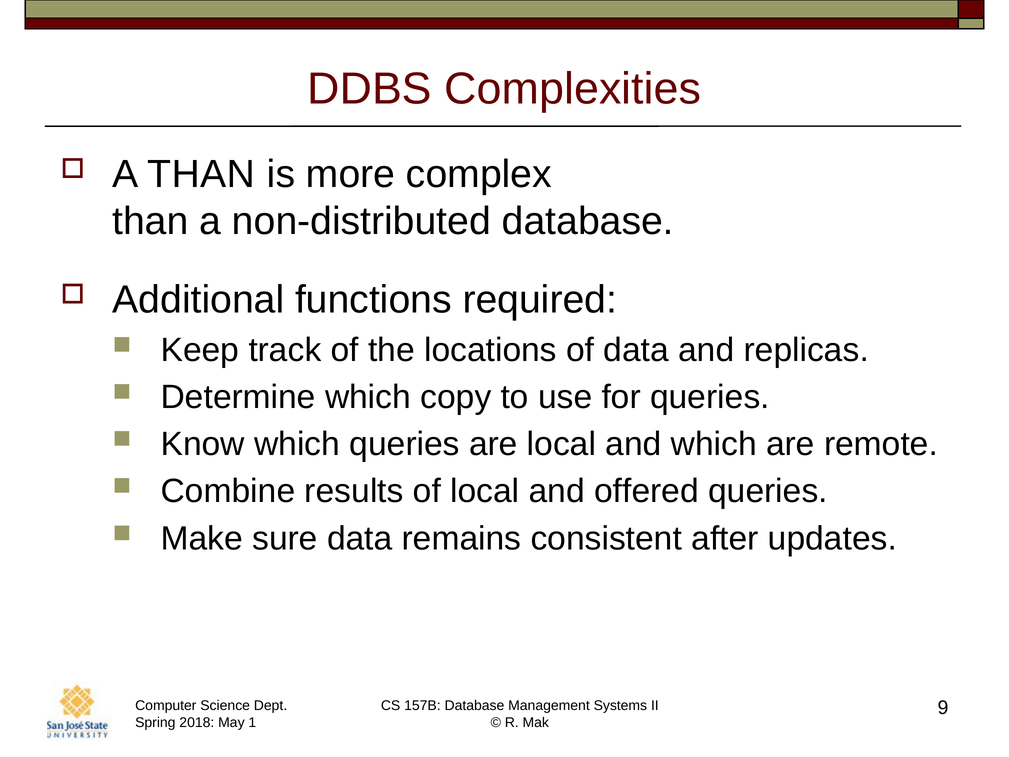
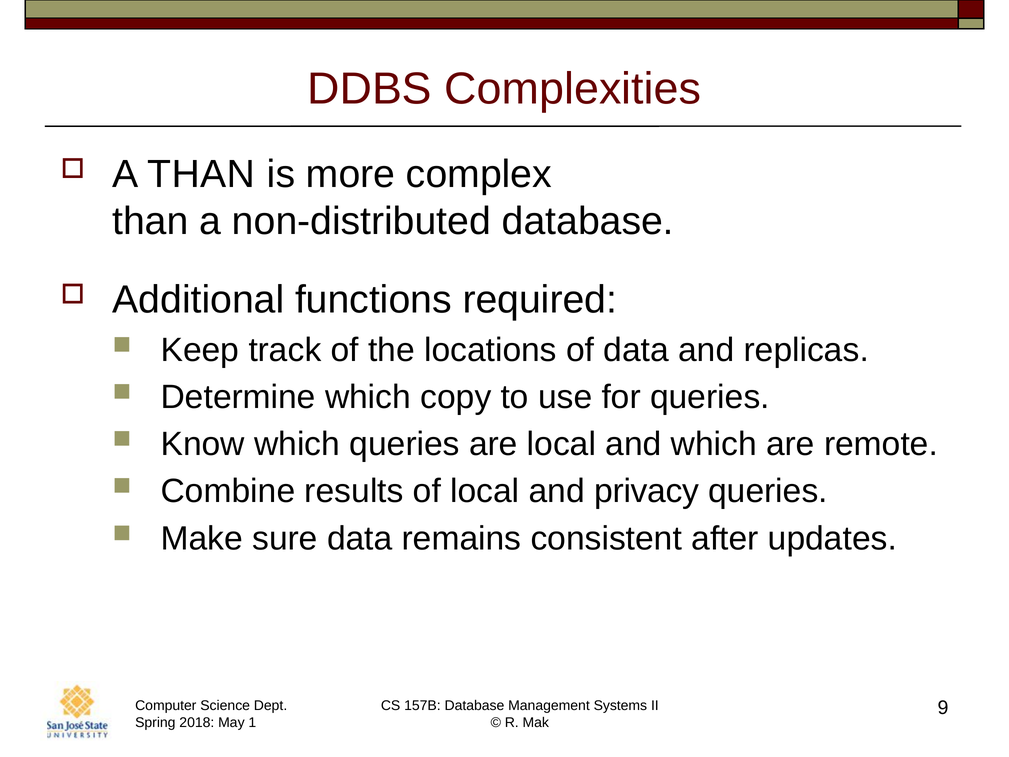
offered: offered -> privacy (647, 491)
